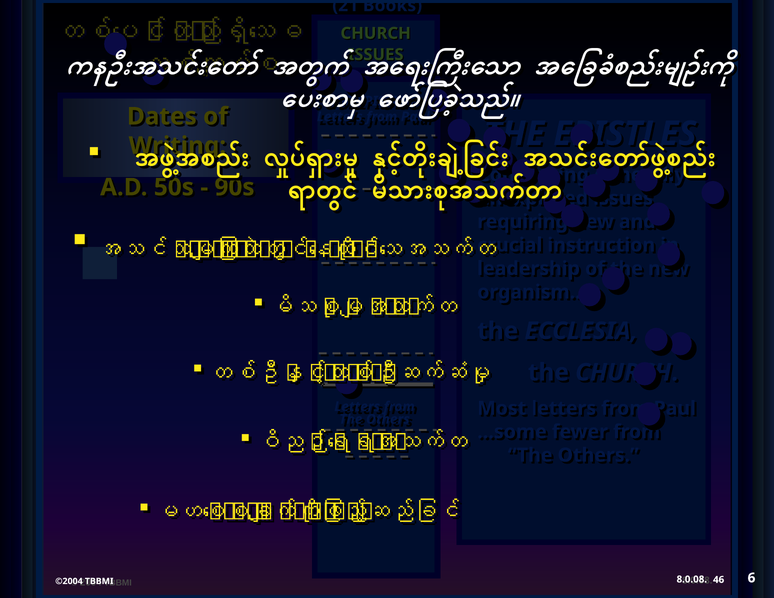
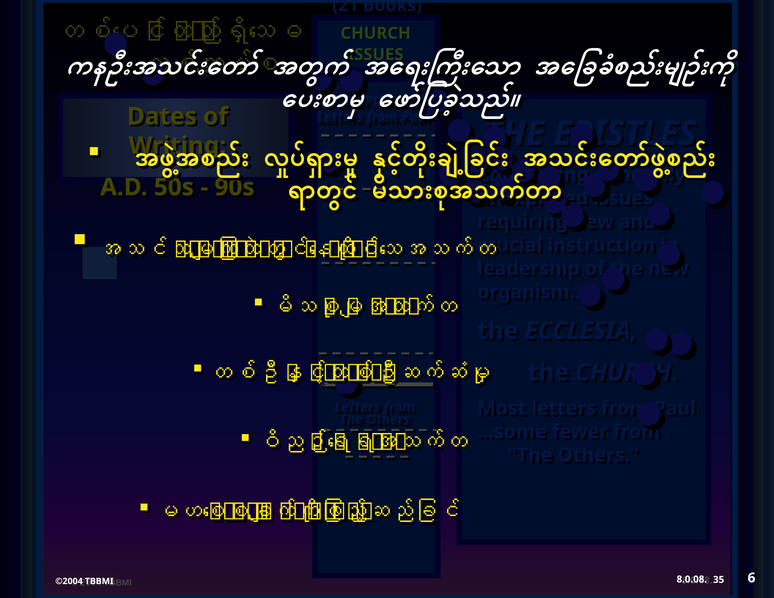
46: 46 -> 35 (719, 580)
